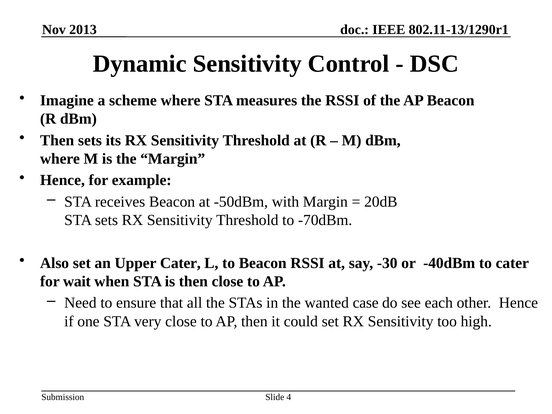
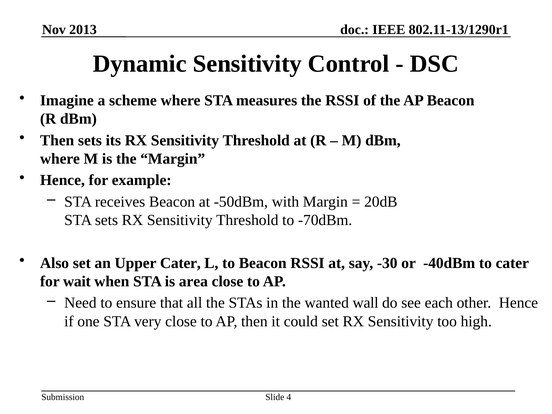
is then: then -> area (193, 281)
case: case -> wall (366, 303)
